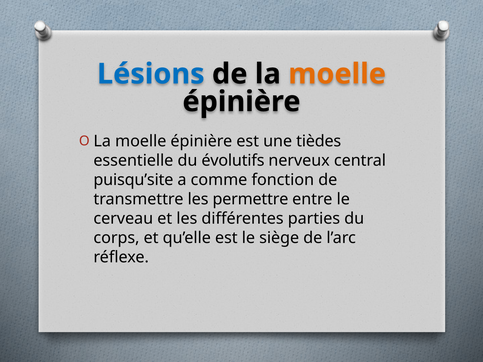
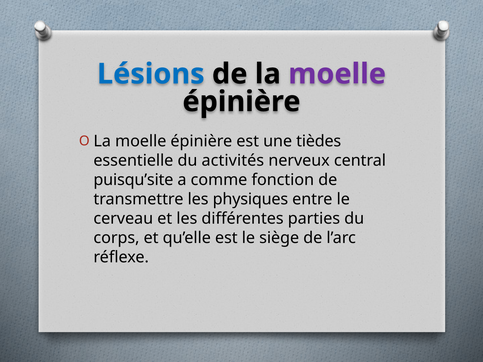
moelle colour: orange -> purple (337, 74)
évolutifs: évolutifs -> activités (233, 161)
permettre: permettre -> physiques (250, 199)
